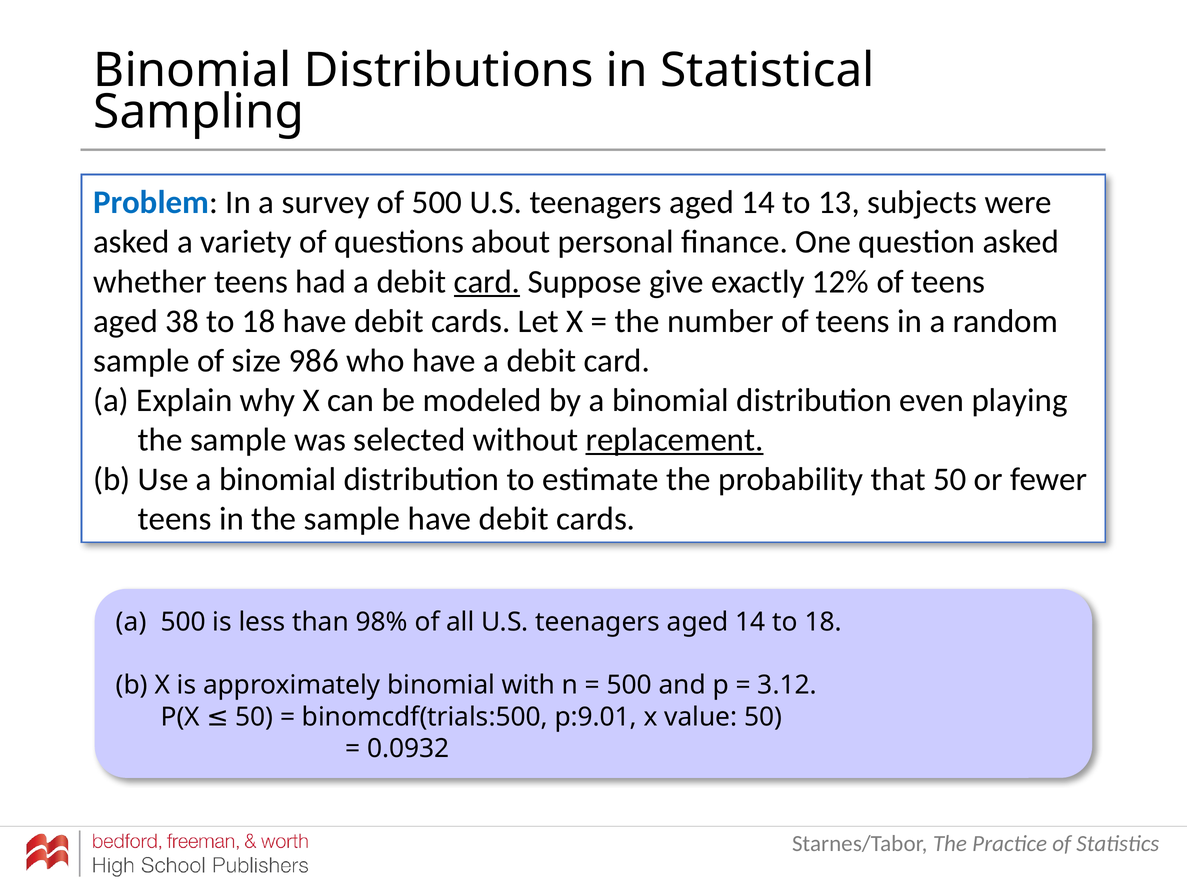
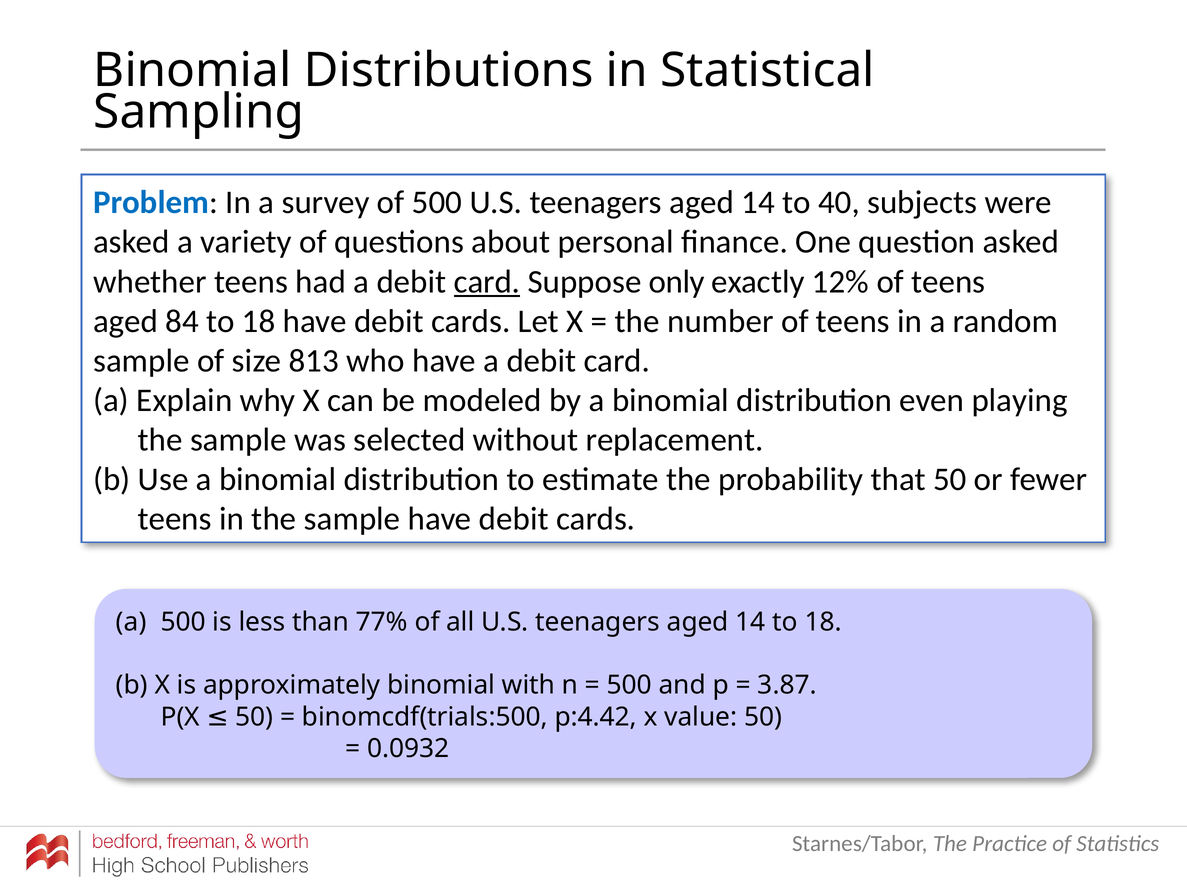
13: 13 -> 40 (839, 203)
give: give -> only (677, 282)
38: 38 -> 84 (182, 321)
986: 986 -> 813 (314, 361)
replacement underline: present -> none (675, 440)
98%: 98% -> 77% (382, 622)
3.12: 3.12 -> 3.87 (787, 685)
p:9.01: p:9.01 -> p:4.42 (596, 717)
